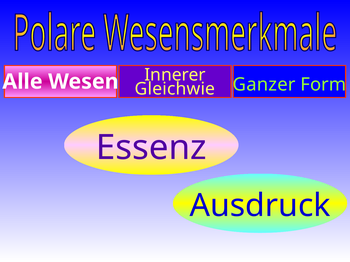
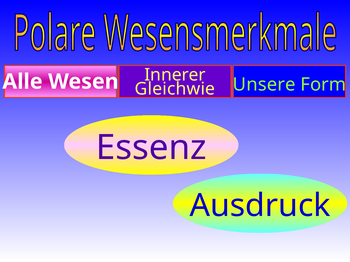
Ganzer: Ganzer -> Unsere (264, 85)
